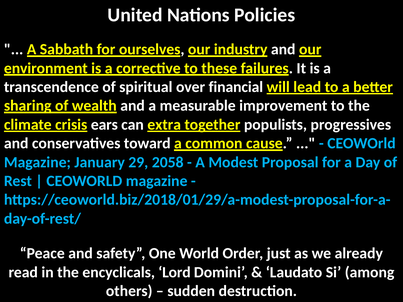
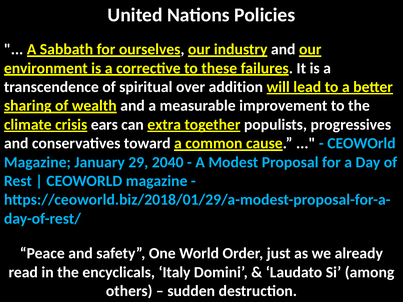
financial: financial -> addition (236, 87)
2058: 2058 -> 2040 (168, 162)
Lord: Lord -> Italy (174, 273)
